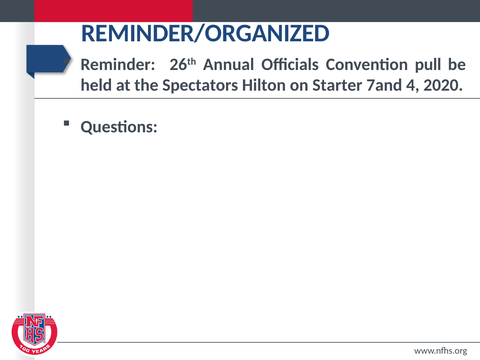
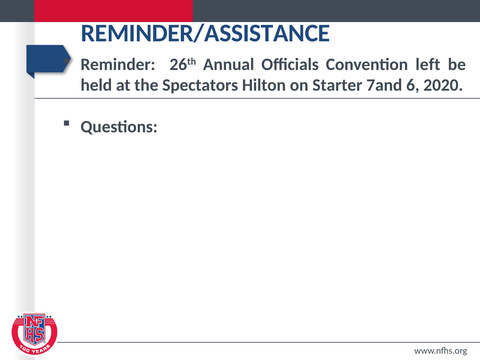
REMINDER/ORGANIZED: REMINDER/ORGANIZED -> REMINDER/ASSISTANCE (206, 33)
pull: pull -> left (428, 64)
4: 4 -> 6 (413, 85)
